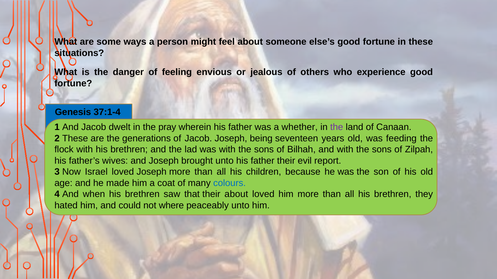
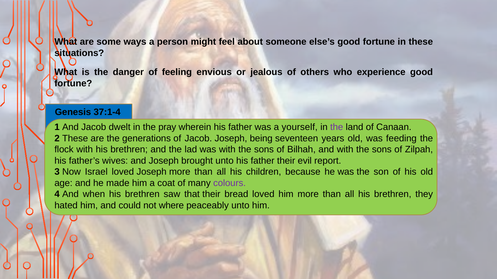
whether: whether -> yourself (300, 127)
colours colour: blue -> purple (230, 183)
their about: about -> bread (236, 195)
